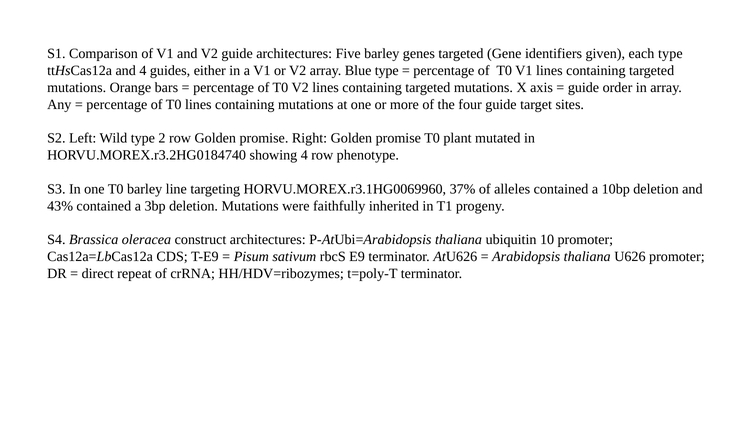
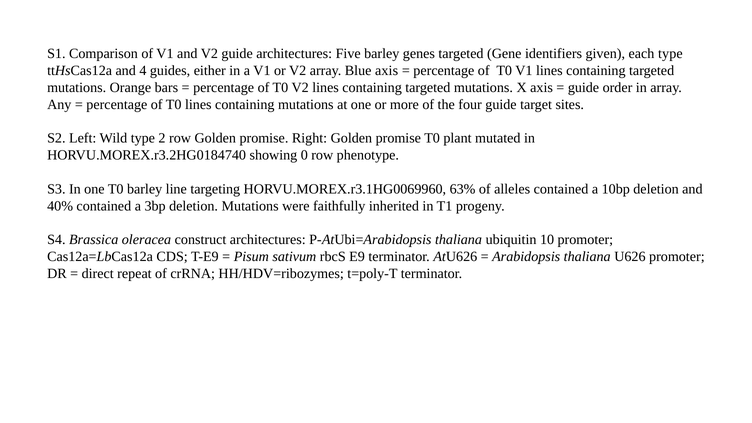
Blue type: type -> axis (387, 71)
showing 4: 4 -> 0 (304, 155)
37%: 37% -> 63% (463, 189)
43%: 43% -> 40% (60, 206)
